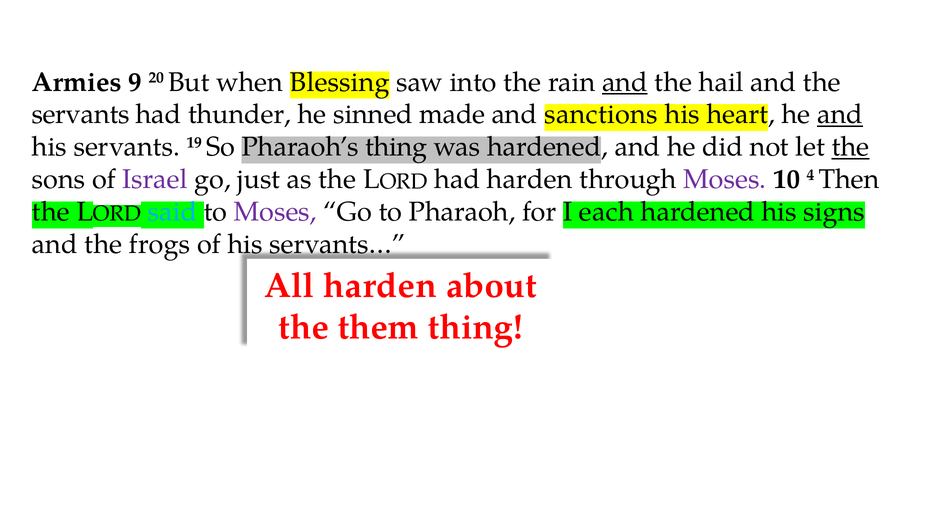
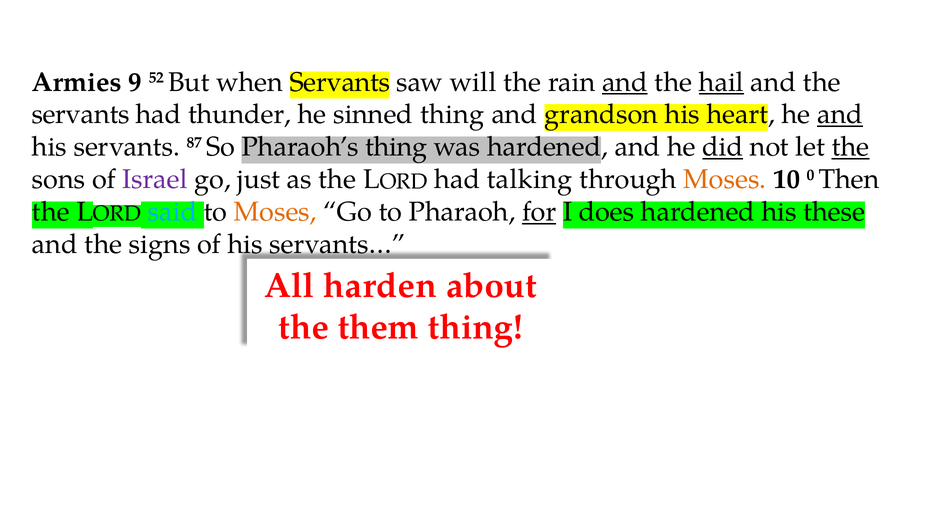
20: 20 -> 52 (156, 78)
when Blessing: Blessing -> Servants (340, 82)
into: into -> will (473, 82)
hail underline: none -> present (721, 82)
sinned made: made -> thing (452, 114)
sanctions: sanctions -> grandson (601, 114)
19: 19 -> 87 (194, 143)
did underline: none -> present (723, 147)
had harden: harden -> talking (530, 179)
Moses colour: purple -> orange (725, 179)
4: 4 -> 0 (811, 175)
Moses colour: purple -> orange (275, 212)
for underline: none -> present (539, 212)
each: each -> does (607, 212)
signs: signs -> these (834, 212)
frogs: frogs -> signs (160, 244)
